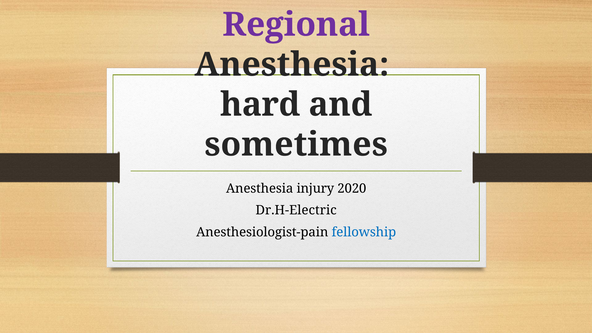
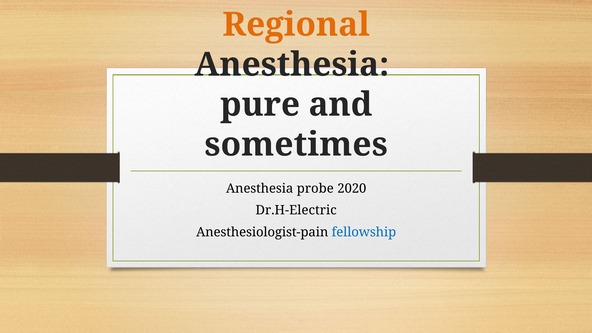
Regional colour: purple -> orange (296, 25)
hard: hard -> pure (260, 105)
injury: injury -> probe (315, 188)
